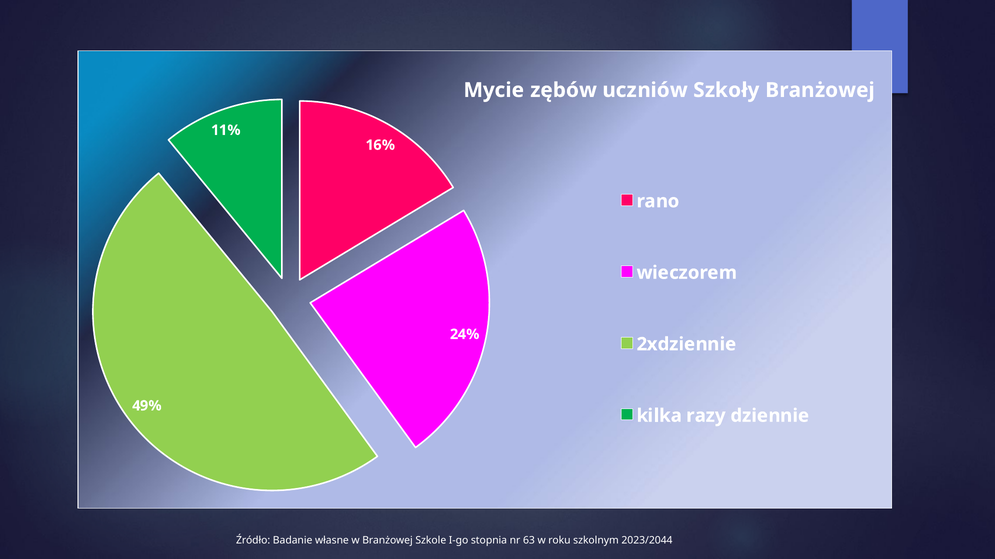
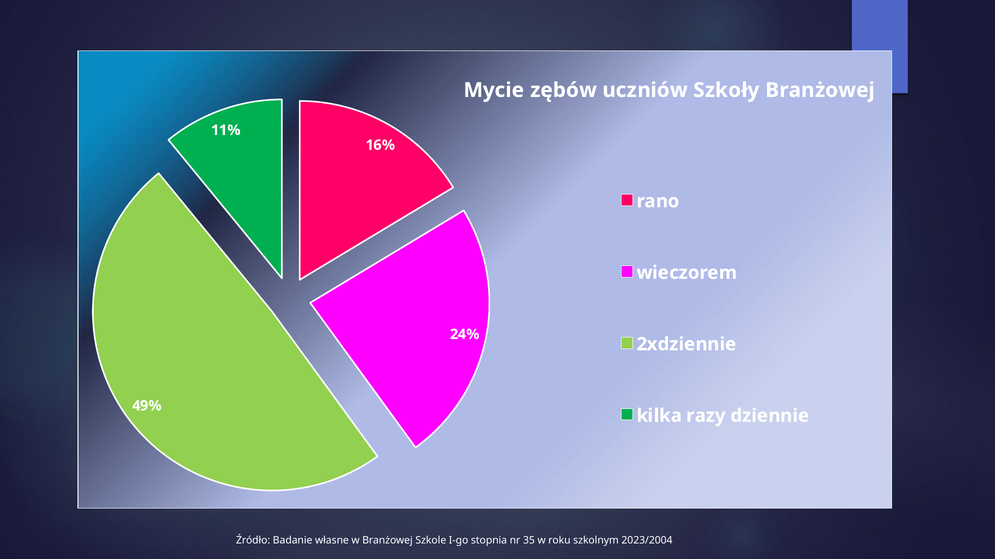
63: 63 -> 35 (529, 541)
2023/2044: 2023/2044 -> 2023/2004 (647, 541)
